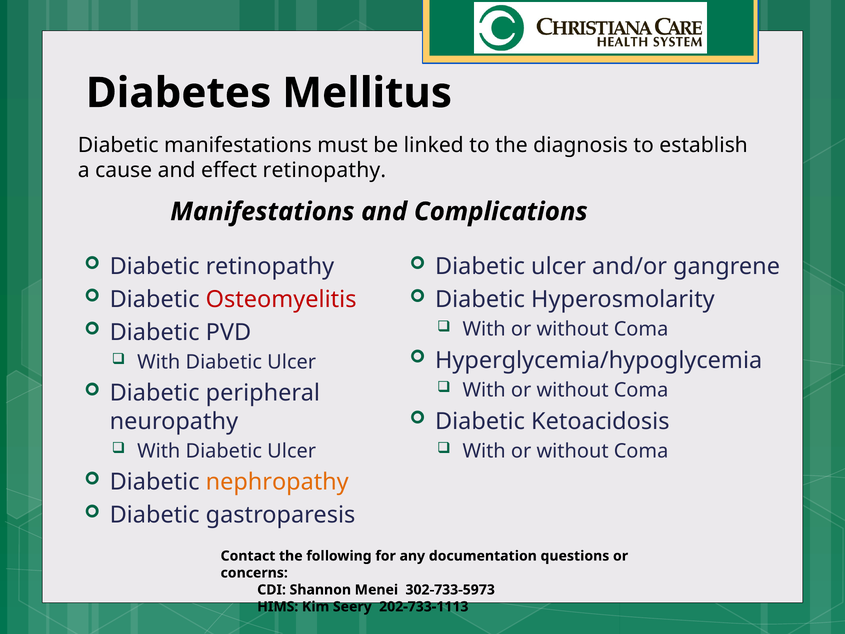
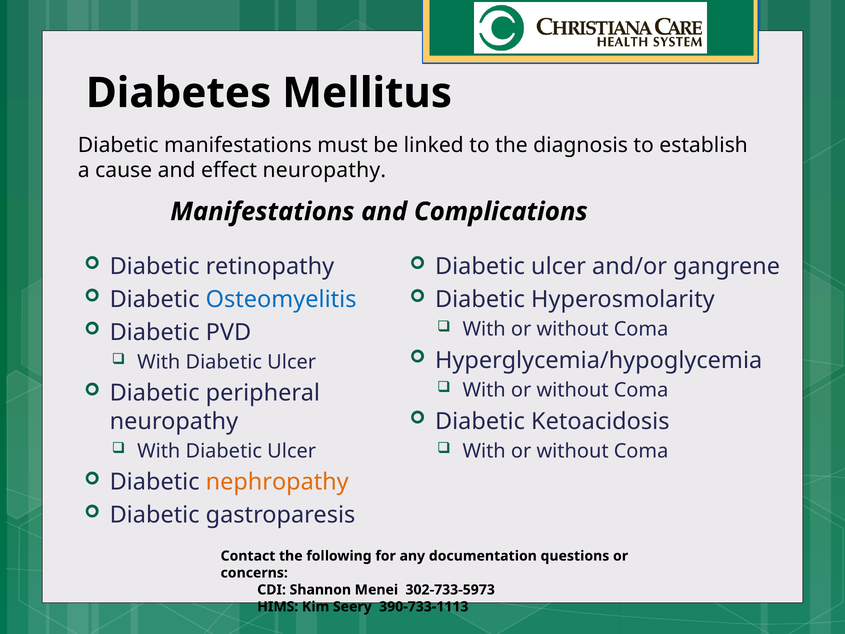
effect retinopathy: retinopathy -> neuropathy (324, 170)
Osteomyelitis colour: red -> blue (281, 299)
202-733-1113: 202-733-1113 -> 390-733-1113 (424, 606)
